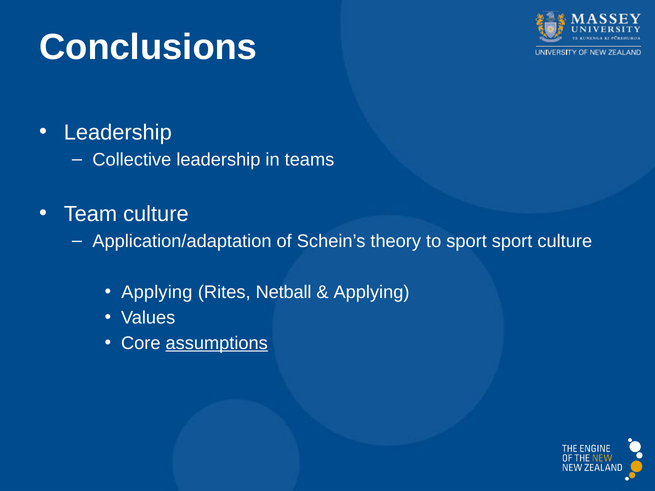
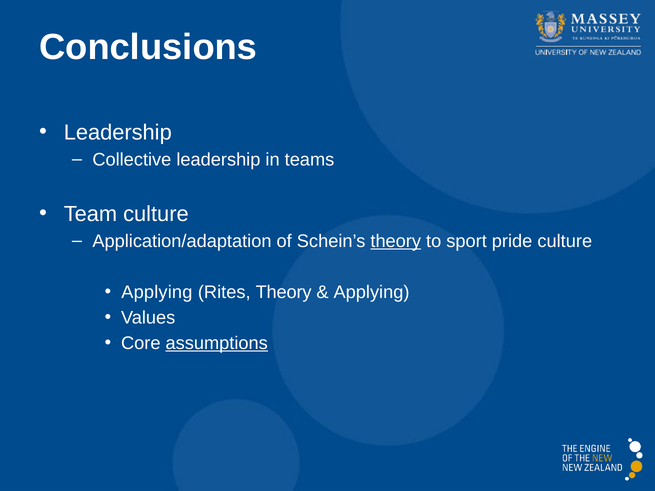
theory underline: none -> present (396, 241)
sport sport: sport -> pride (512, 241)
Rites Netball: Netball -> Theory (284, 292)
